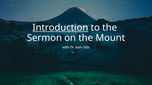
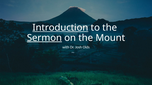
Sermon underline: none -> present (44, 38)
